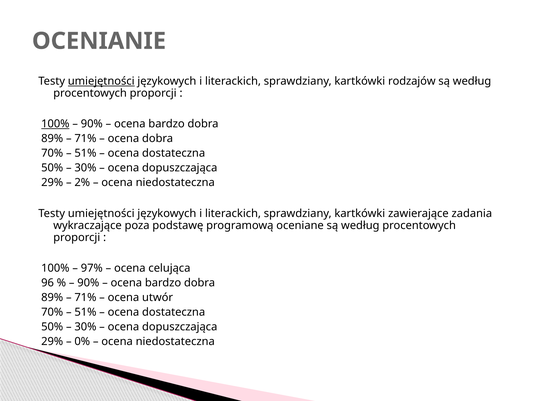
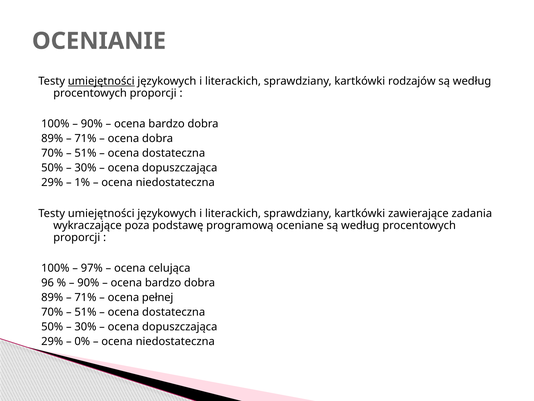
100% underline: present -> none (55, 124)
2%: 2% -> 1% (82, 182)
utwór: utwór -> pełnej (158, 297)
